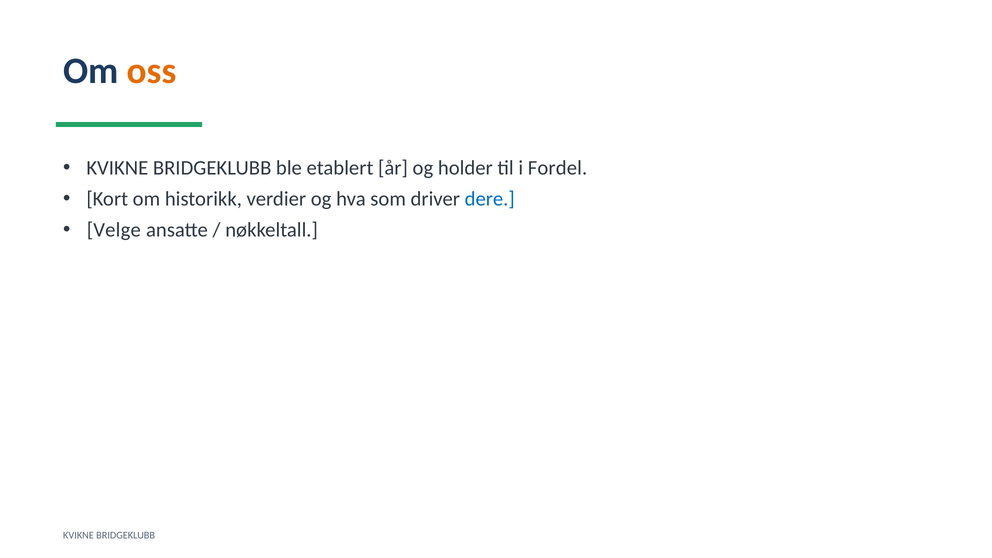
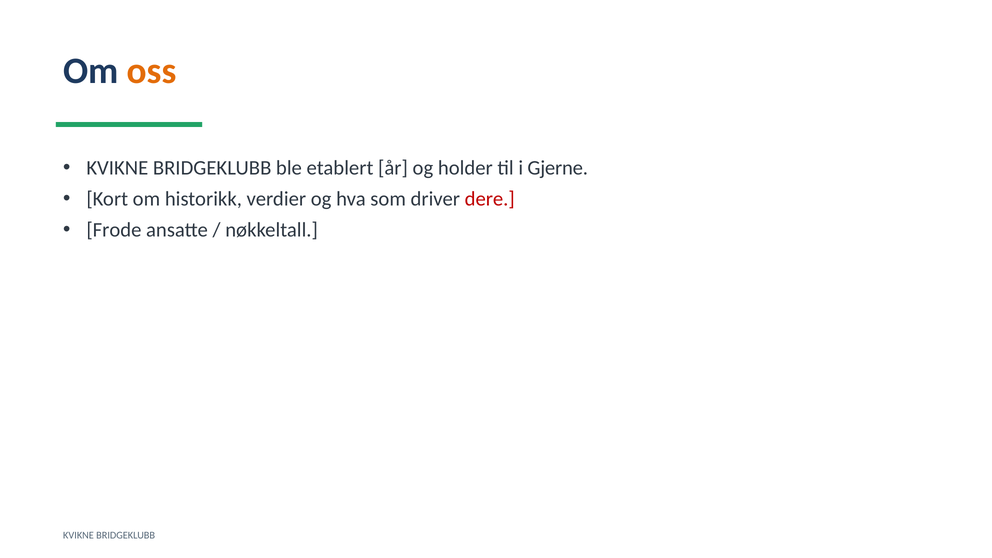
Fordel: Fordel -> Gjerne (558, 168)
dere colour: blue -> red (490, 199)
Velge: Velge -> Frode (114, 230)
